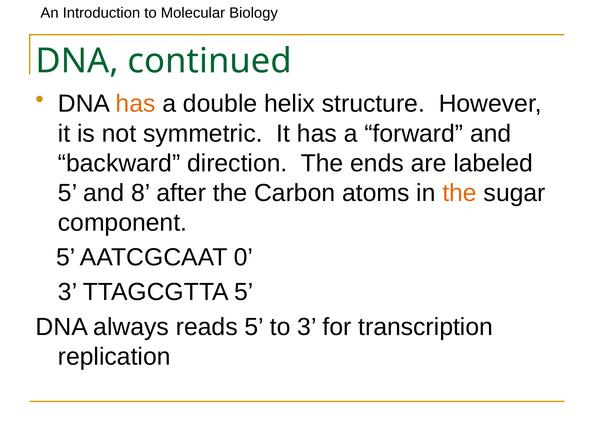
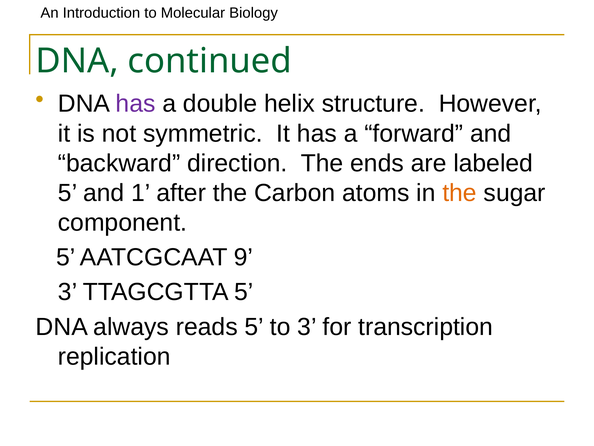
has colour: orange -> purple (136, 104)
8: 8 -> 1 (141, 193)
0: 0 -> 9 (243, 257)
